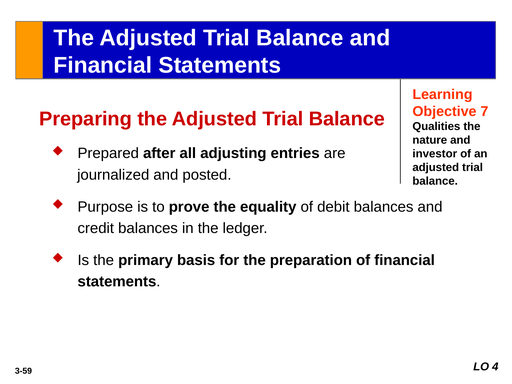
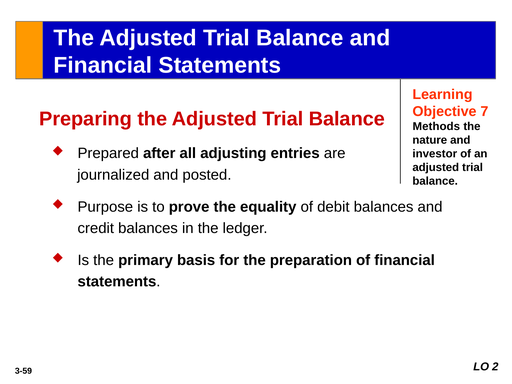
Qualities: Qualities -> Methods (436, 127)
4: 4 -> 2 (495, 367)
